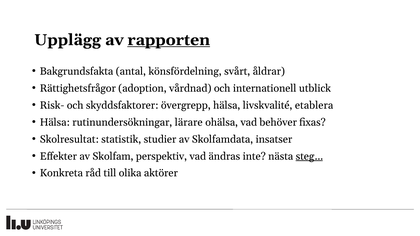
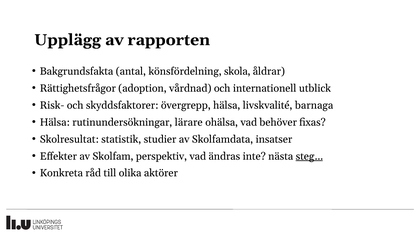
rapporten underline: present -> none (169, 40)
svårt: svårt -> skola (237, 72)
etablera: etablera -> barnaga (314, 105)
